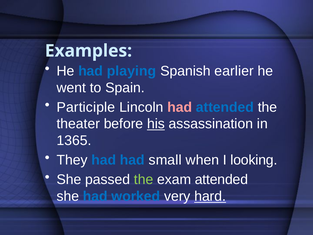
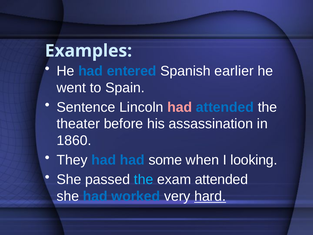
playing: playing -> entered (132, 71)
Participle: Participle -> Sentence (86, 107)
his underline: present -> none (156, 124)
1365: 1365 -> 1860 (74, 140)
small: small -> some (165, 160)
the colour: light green -> light blue (144, 179)
